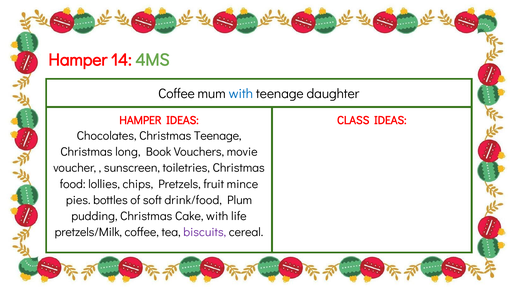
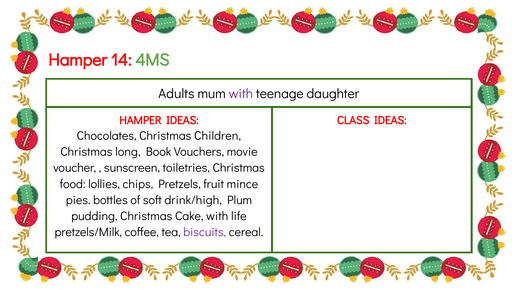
Coffee: Coffee -> Adults (176, 94)
with colour: blue -> purple (241, 94)
Christmas Teenage: Teenage -> Children (218, 136)
drink/food: drink/food -> drink/high (193, 200)
